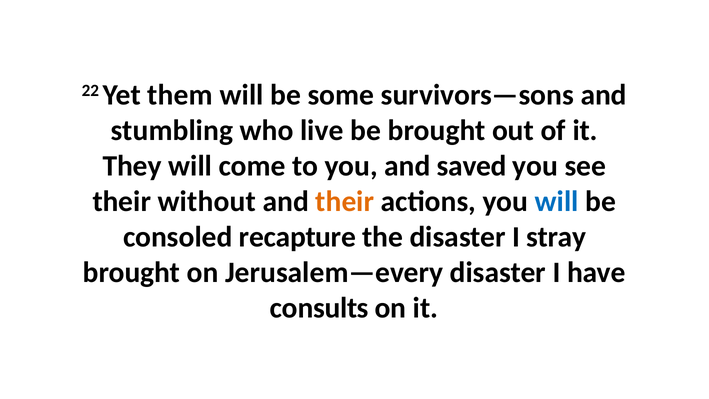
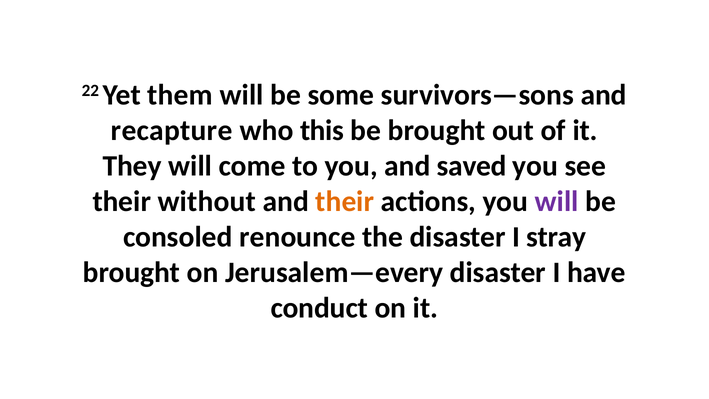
stumbling: stumbling -> recapture (172, 131)
live: live -> this (322, 131)
will colour: blue -> purple (557, 201)
recapture: recapture -> renounce (297, 237)
consults: consults -> conduct (319, 308)
